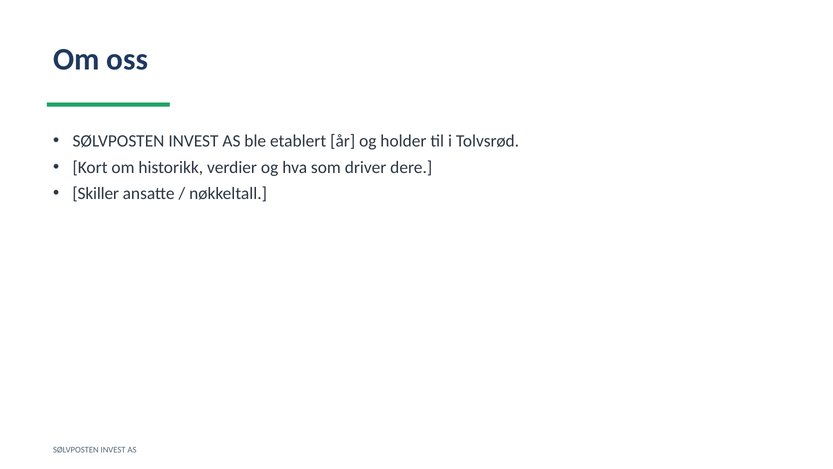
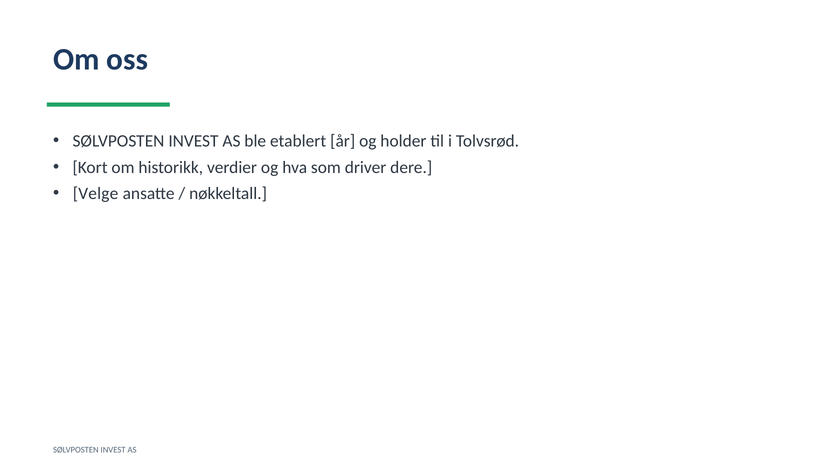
Skiller: Skiller -> Velge (96, 193)
